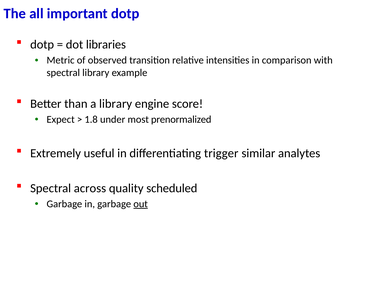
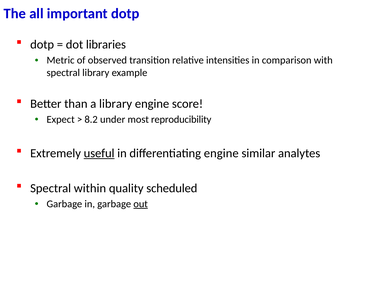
1.8: 1.8 -> 8.2 (91, 119)
prenormalized: prenormalized -> reproducibility (181, 119)
useful underline: none -> present (99, 153)
differentiating trigger: trigger -> engine (221, 153)
across: across -> within (90, 188)
